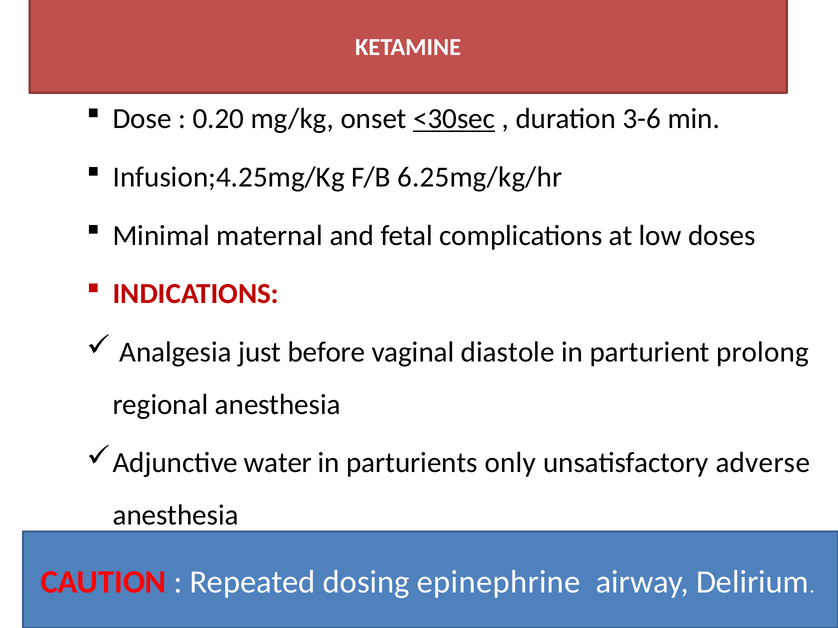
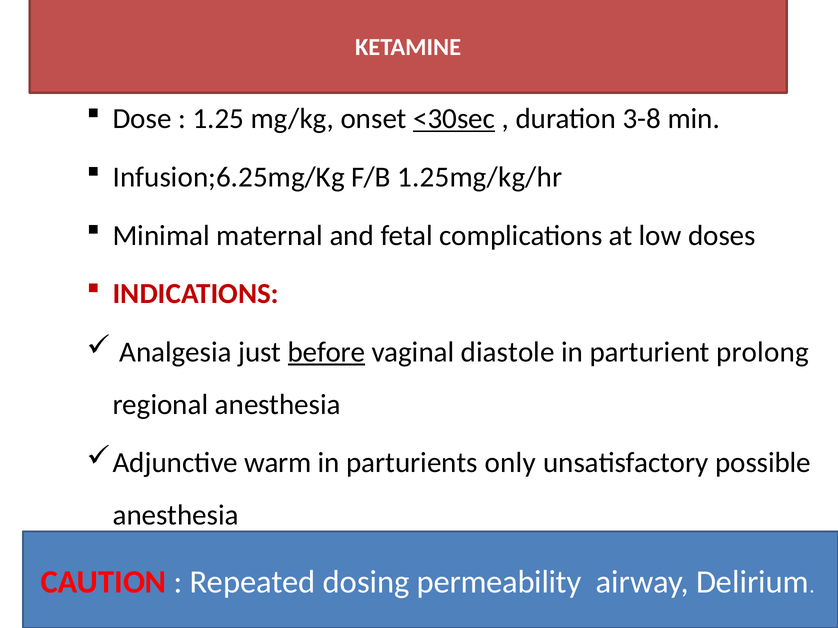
0.20: 0.20 -> 1.25 (218, 119)
3-6: 3-6 -> 3-8 (642, 119)
Infusion;4.25mg/Kg: Infusion;4.25mg/Kg -> Infusion;6.25mg/Kg (229, 177)
6.25mg/kg/hr: 6.25mg/kg/hr -> 1.25mg/kg/hr (480, 177)
before underline: none -> present (327, 352)
water: water -> warm (278, 463)
adverse: adverse -> possible (763, 463)
epinephrine: epinephrine -> permeability (499, 583)
